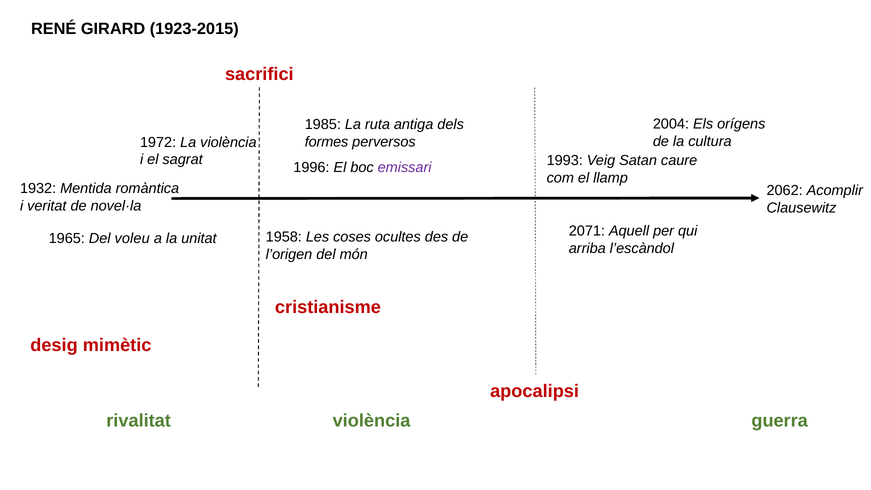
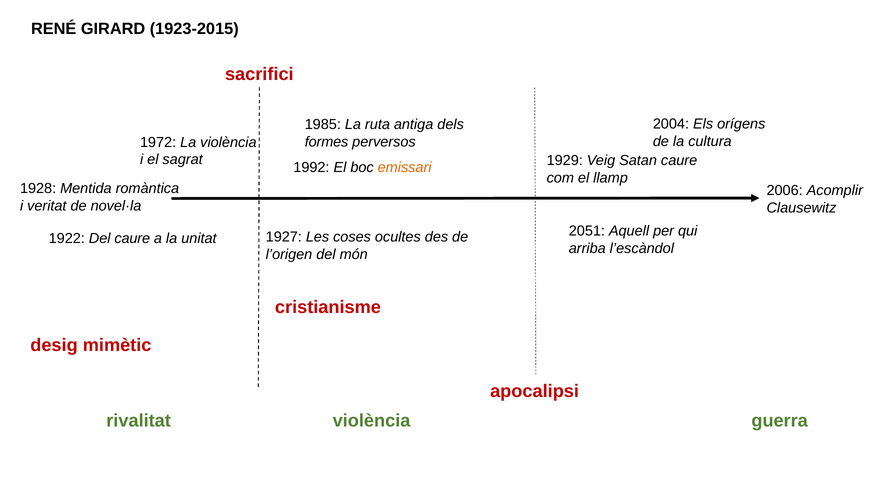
1993: 1993 -> 1929 (565, 161)
1996: 1996 -> 1992 (311, 168)
emissari colour: purple -> orange (405, 168)
1932: 1932 -> 1928 (38, 188)
2062: 2062 -> 2006 (785, 190)
2071: 2071 -> 2051 (587, 231)
1965: 1965 -> 1922 (67, 238)
Del voleu: voleu -> caure (132, 238)
1958: 1958 -> 1927 (284, 237)
